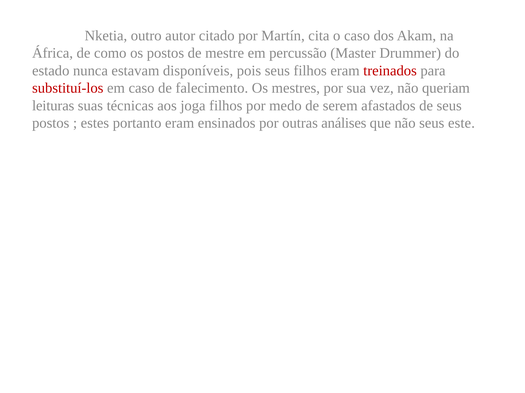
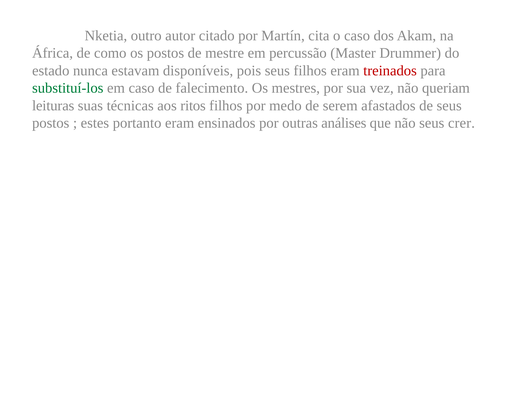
substituí-los colour: red -> green (68, 88)
joga: joga -> ritos (193, 106)
este: este -> crer (461, 123)
